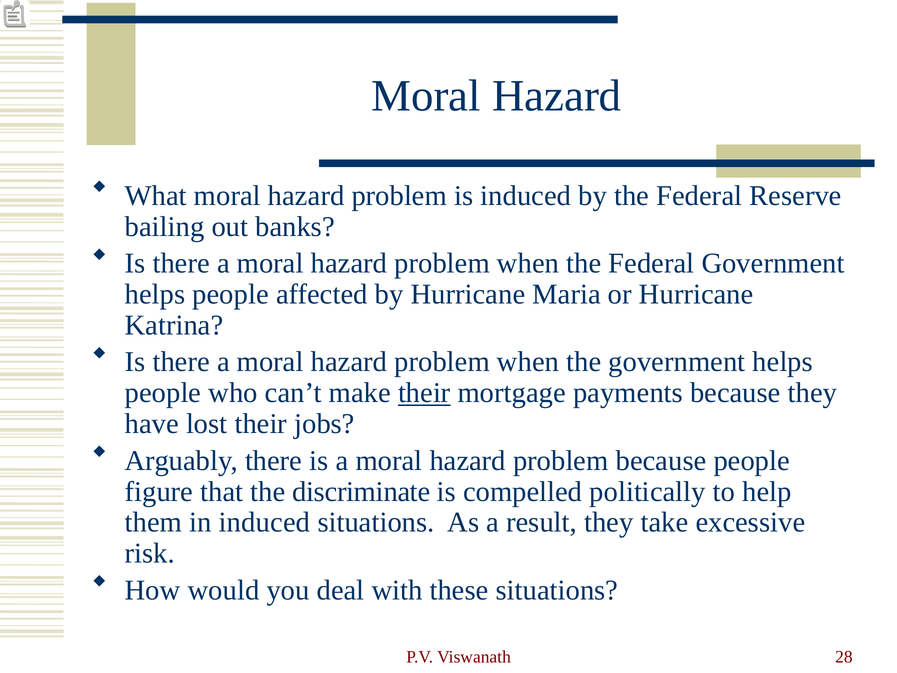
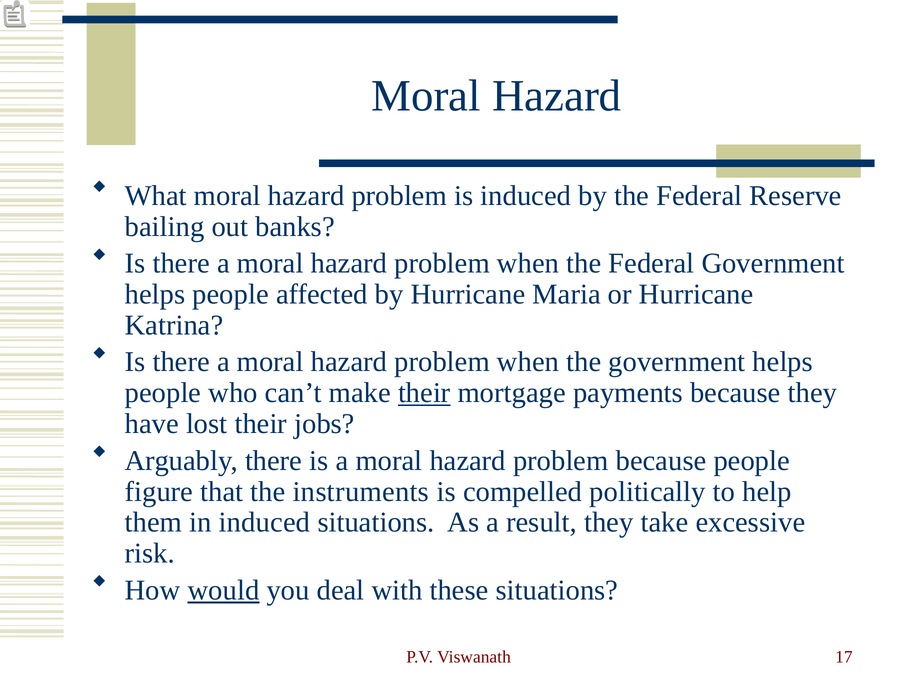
discriminate: discriminate -> instruments (361, 491)
would underline: none -> present (224, 590)
28: 28 -> 17 (844, 657)
